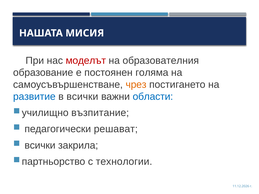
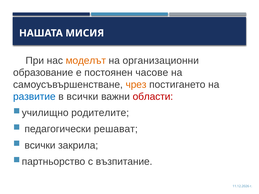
моделът colour: red -> orange (86, 61)
образователния: образователния -> организационни (161, 61)
голяма: голяма -> часове (152, 73)
области colour: blue -> red (153, 97)
възпитание: възпитание -> родителите (100, 113)
технологии: технологии -> възпитание (124, 162)
